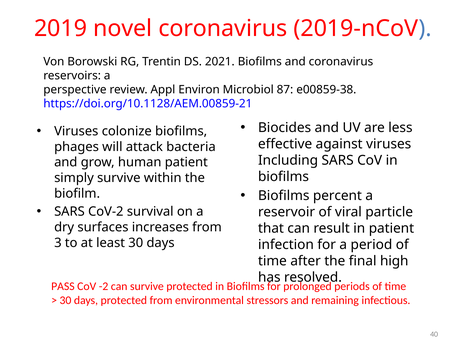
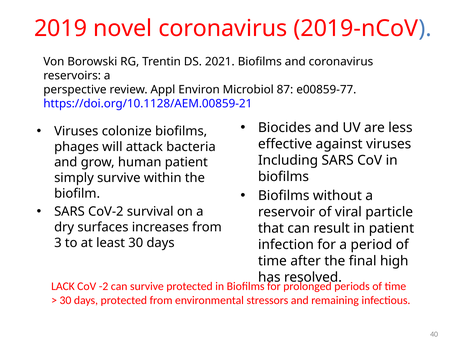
e00859-38: e00859-38 -> e00859-77 (326, 89)
percent: percent -> without (337, 195)
PASS: PASS -> LACK (63, 286)
